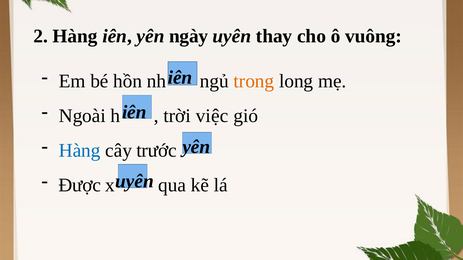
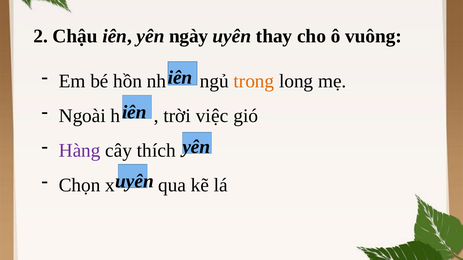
2 Hàng: Hàng -> Chậu (75, 36)
Hàng colour: blue -> purple (80, 151)
trước: trước -> thích (156, 151)
Được: Được -> Chọn (80, 185)
